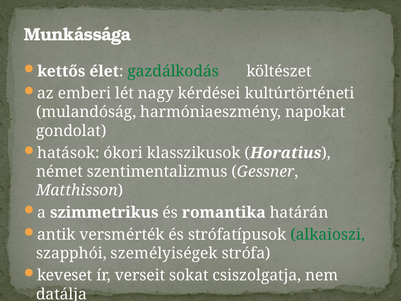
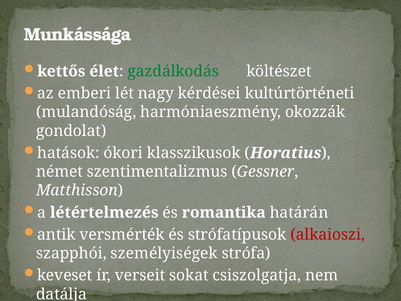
napokat: napokat -> okozzák (315, 112)
szimmetrikus: szimmetrikus -> létértelmezés (104, 212)
alkaioszi colour: green -> red (328, 234)
